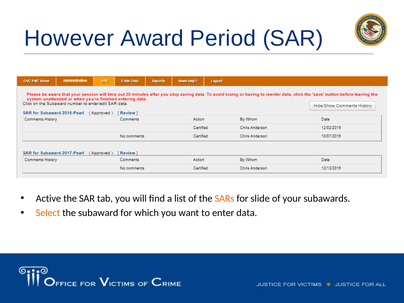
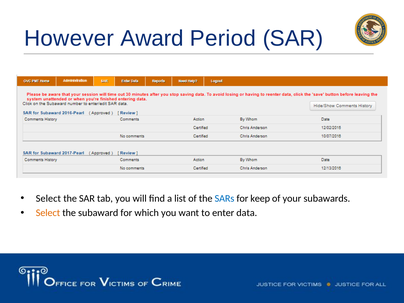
Active: Active -> Select (48, 198)
SARs colour: orange -> blue (224, 198)
slide: slide -> keep (260, 198)
